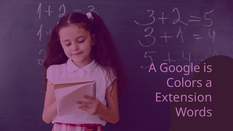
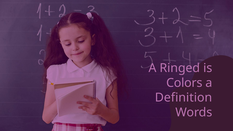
Google: Google -> Ringed (180, 68)
Extension: Extension -> Definition (184, 98)
